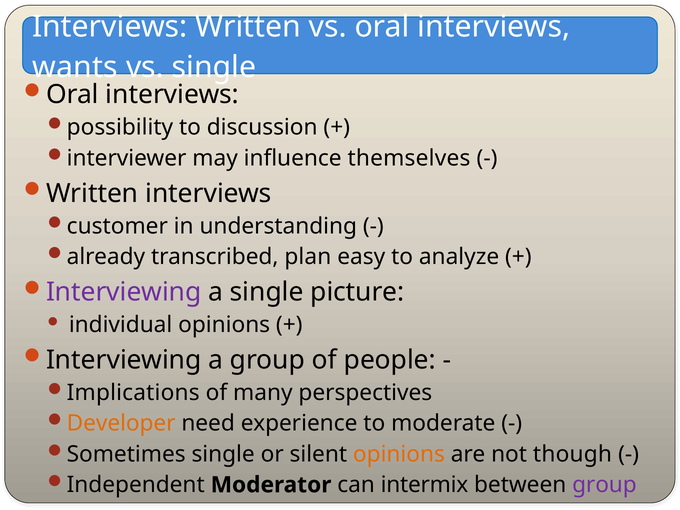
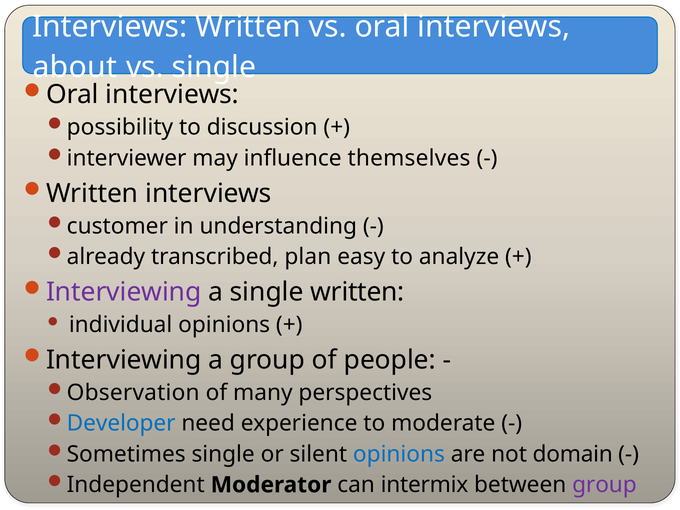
wants: wants -> about (75, 67)
single picture: picture -> written (357, 292)
Implications: Implications -> Observation (133, 393)
Developer colour: orange -> blue (121, 423)
opinions colour: orange -> blue (399, 454)
though: though -> domain (573, 454)
